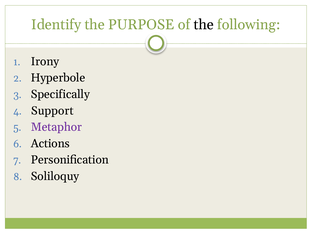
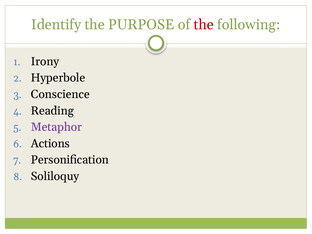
the colour: black -> red (204, 25)
Specifically: Specifically -> Conscience (60, 94)
Support: Support -> Reading (52, 111)
